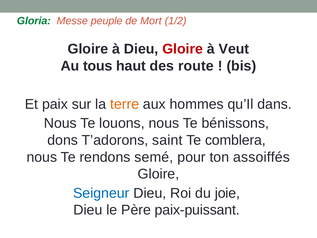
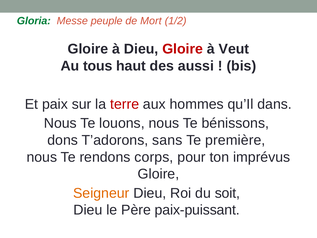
route: route -> aussi (196, 66)
terre colour: orange -> red (125, 104)
saint: saint -> sans (167, 140)
comblera: comblera -> première (235, 140)
semé: semé -> corps (154, 157)
assoiffés: assoiffés -> imprévus (262, 157)
Seigneur colour: blue -> orange (101, 193)
joie: joie -> soit (227, 193)
